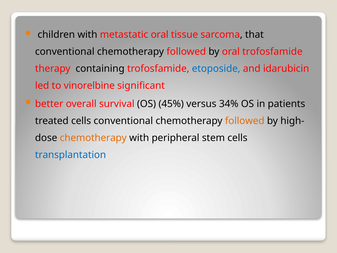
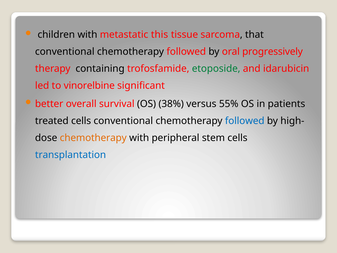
metastatic oral: oral -> this (160, 35)
oral trofosfamide: trofosfamide -> progressively (272, 52)
etoposide colour: blue -> green (216, 69)
45%: 45% -> 38% (171, 104)
34%: 34% -> 55% (229, 104)
followed colour: orange -> blue (245, 121)
